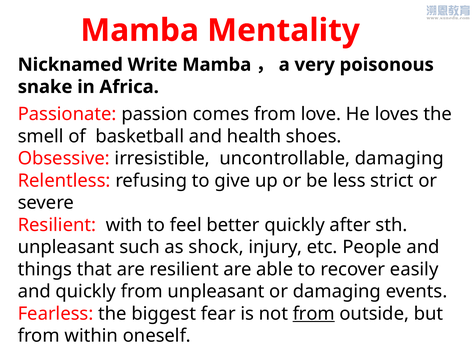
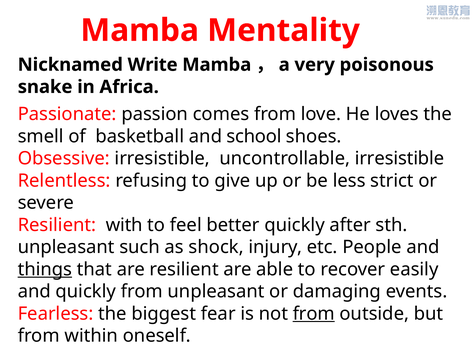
health: health -> school (254, 136)
uncontrollable damaging: damaging -> irresistible (400, 159)
things underline: none -> present (45, 269)
